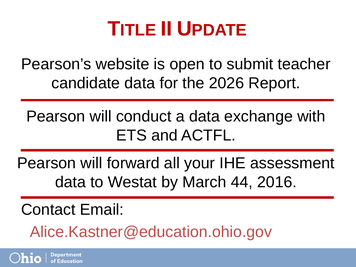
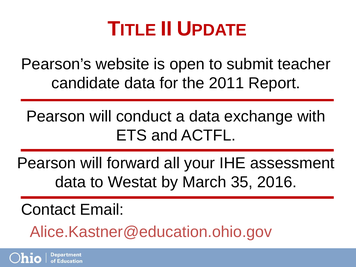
2026: 2026 -> 2011 (226, 83)
44: 44 -> 35 (242, 182)
